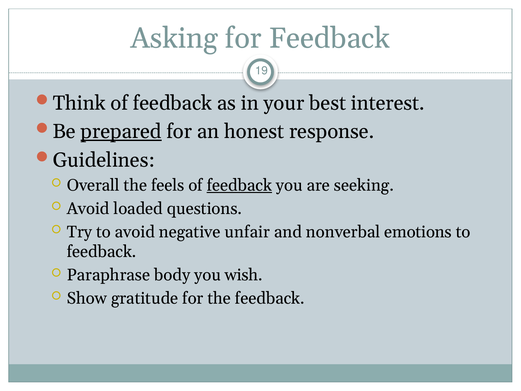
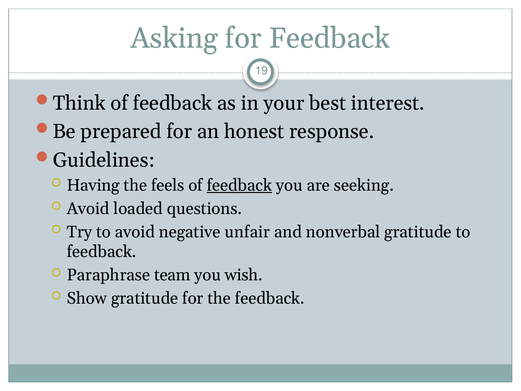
prepared underline: present -> none (121, 132)
Overall: Overall -> Having (93, 185)
nonverbal emotions: emotions -> gratitude (418, 232)
body: body -> team (172, 275)
